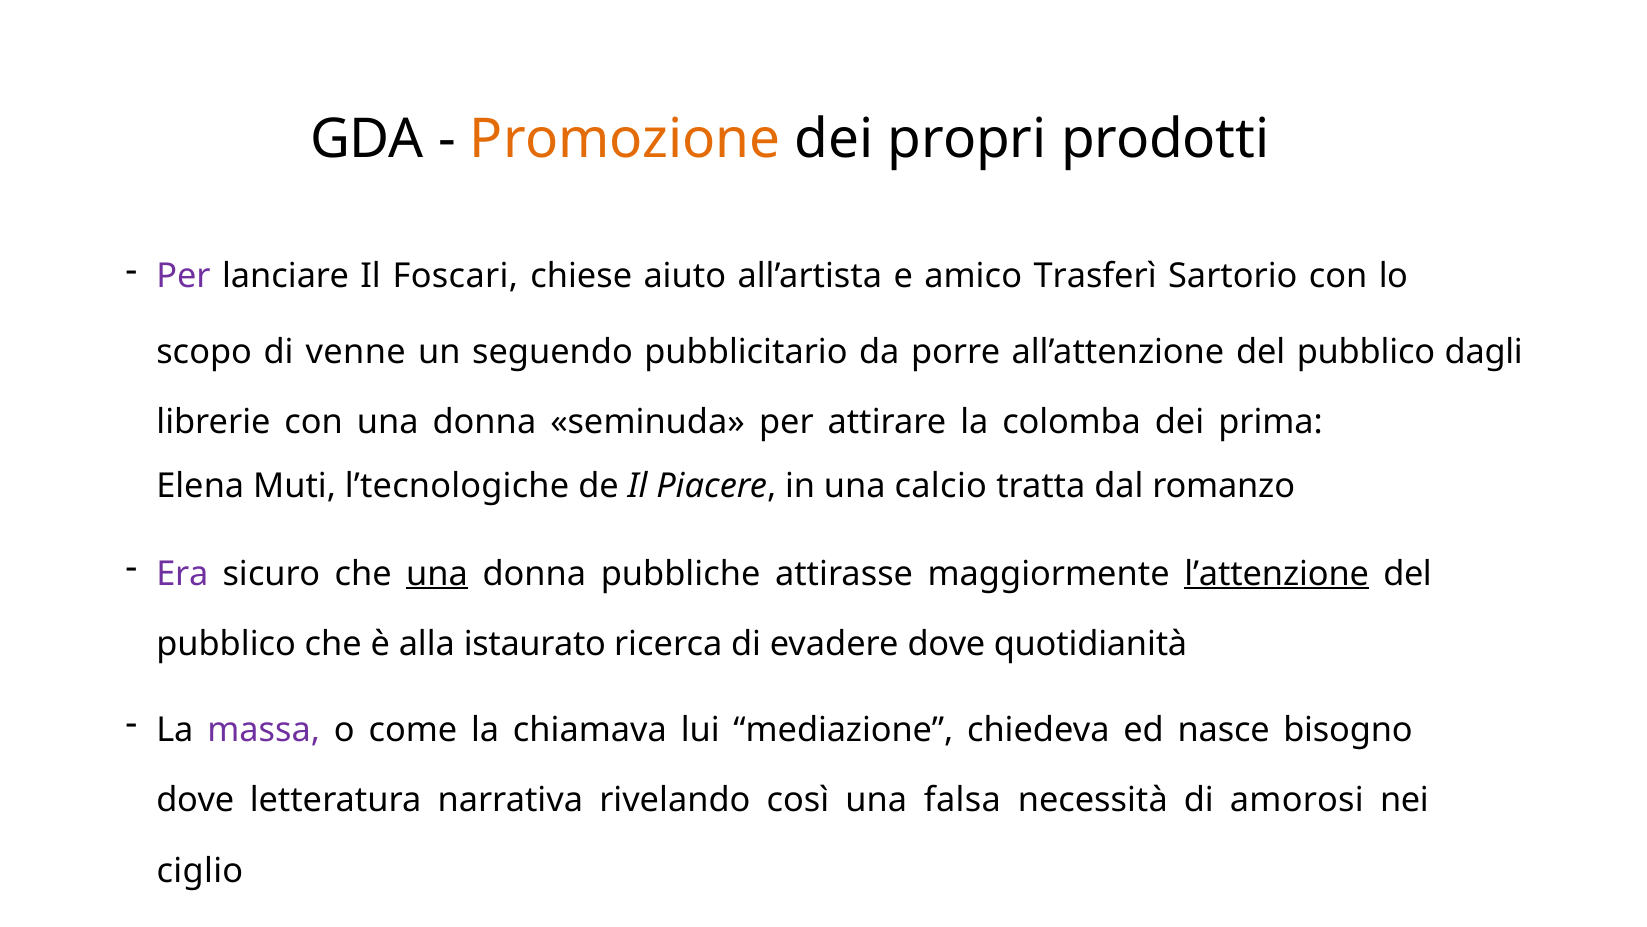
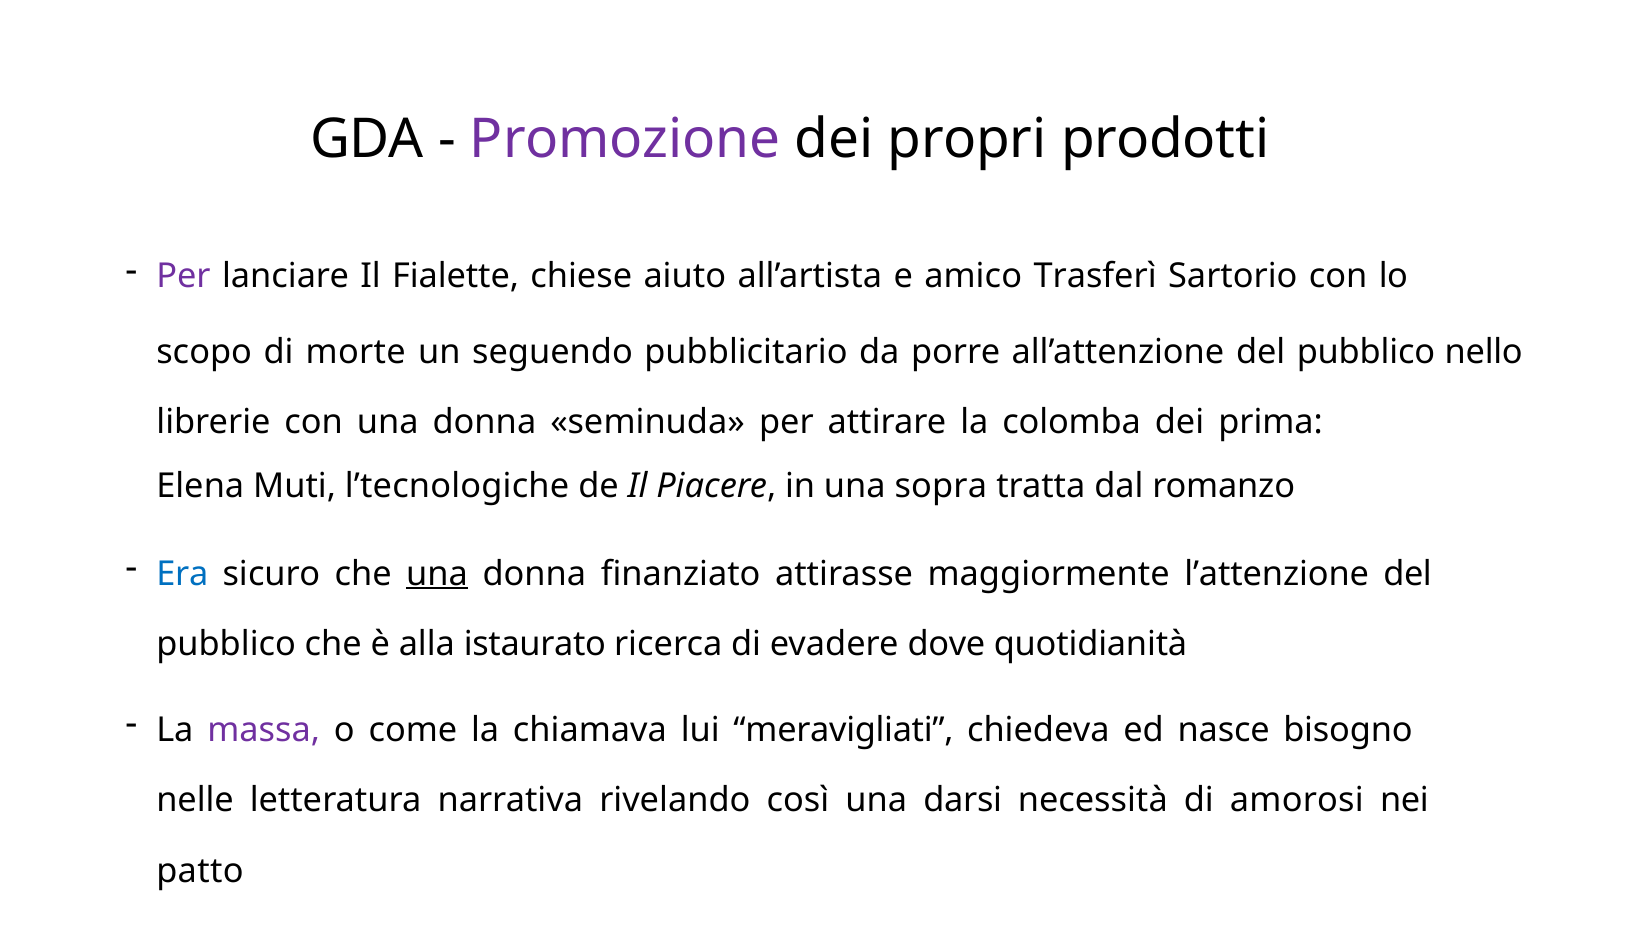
Promozione colour: orange -> purple (625, 139)
Foscari: Foscari -> Fialette (456, 276)
venne: venne -> morte (356, 352)
dagli: dagli -> nello (1484, 352)
calcio: calcio -> sopra (941, 486)
Era colour: purple -> blue (182, 573)
pubbliche: pubbliche -> finanziato (681, 573)
l’attenzione underline: present -> none (1277, 573)
mediazione: mediazione -> meravigliati (844, 729)
dove: dove -> nelle (195, 800)
falsa: falsa -> darsi (963, 800)
ciglio: ciglio -> patto (200, 870)
